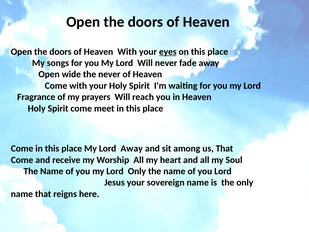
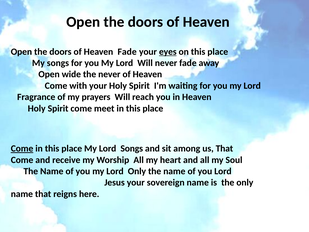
Heaven With: With -> Fade (127, 52)
Come underline: none -> present (22, 148)
Lord Away: Away -> Songs (132, 148)
